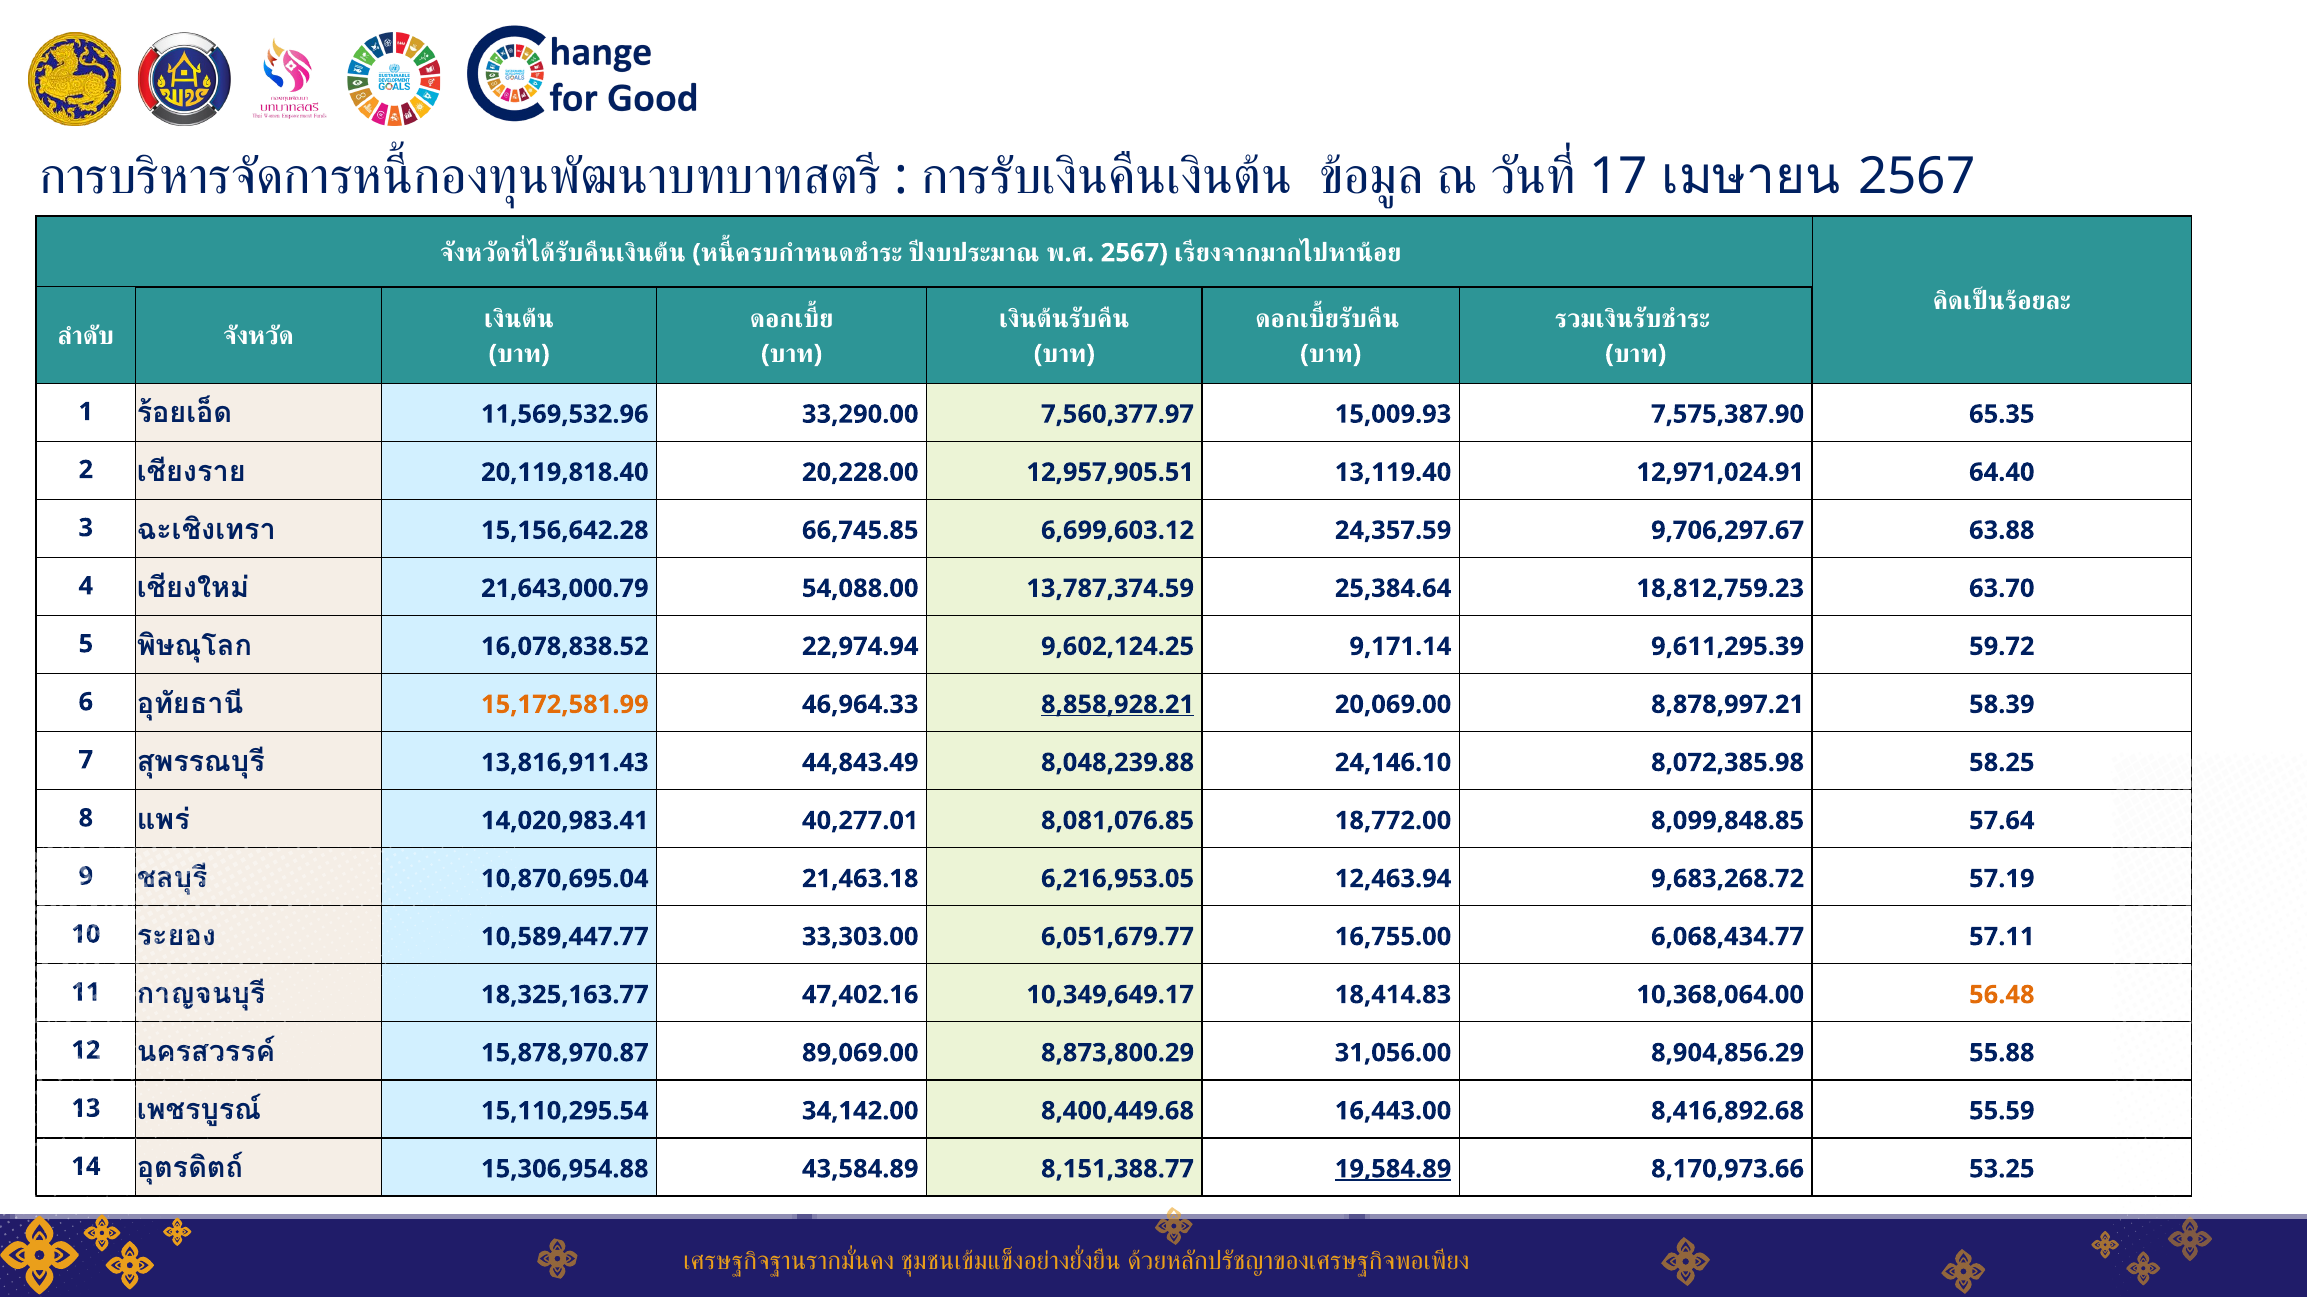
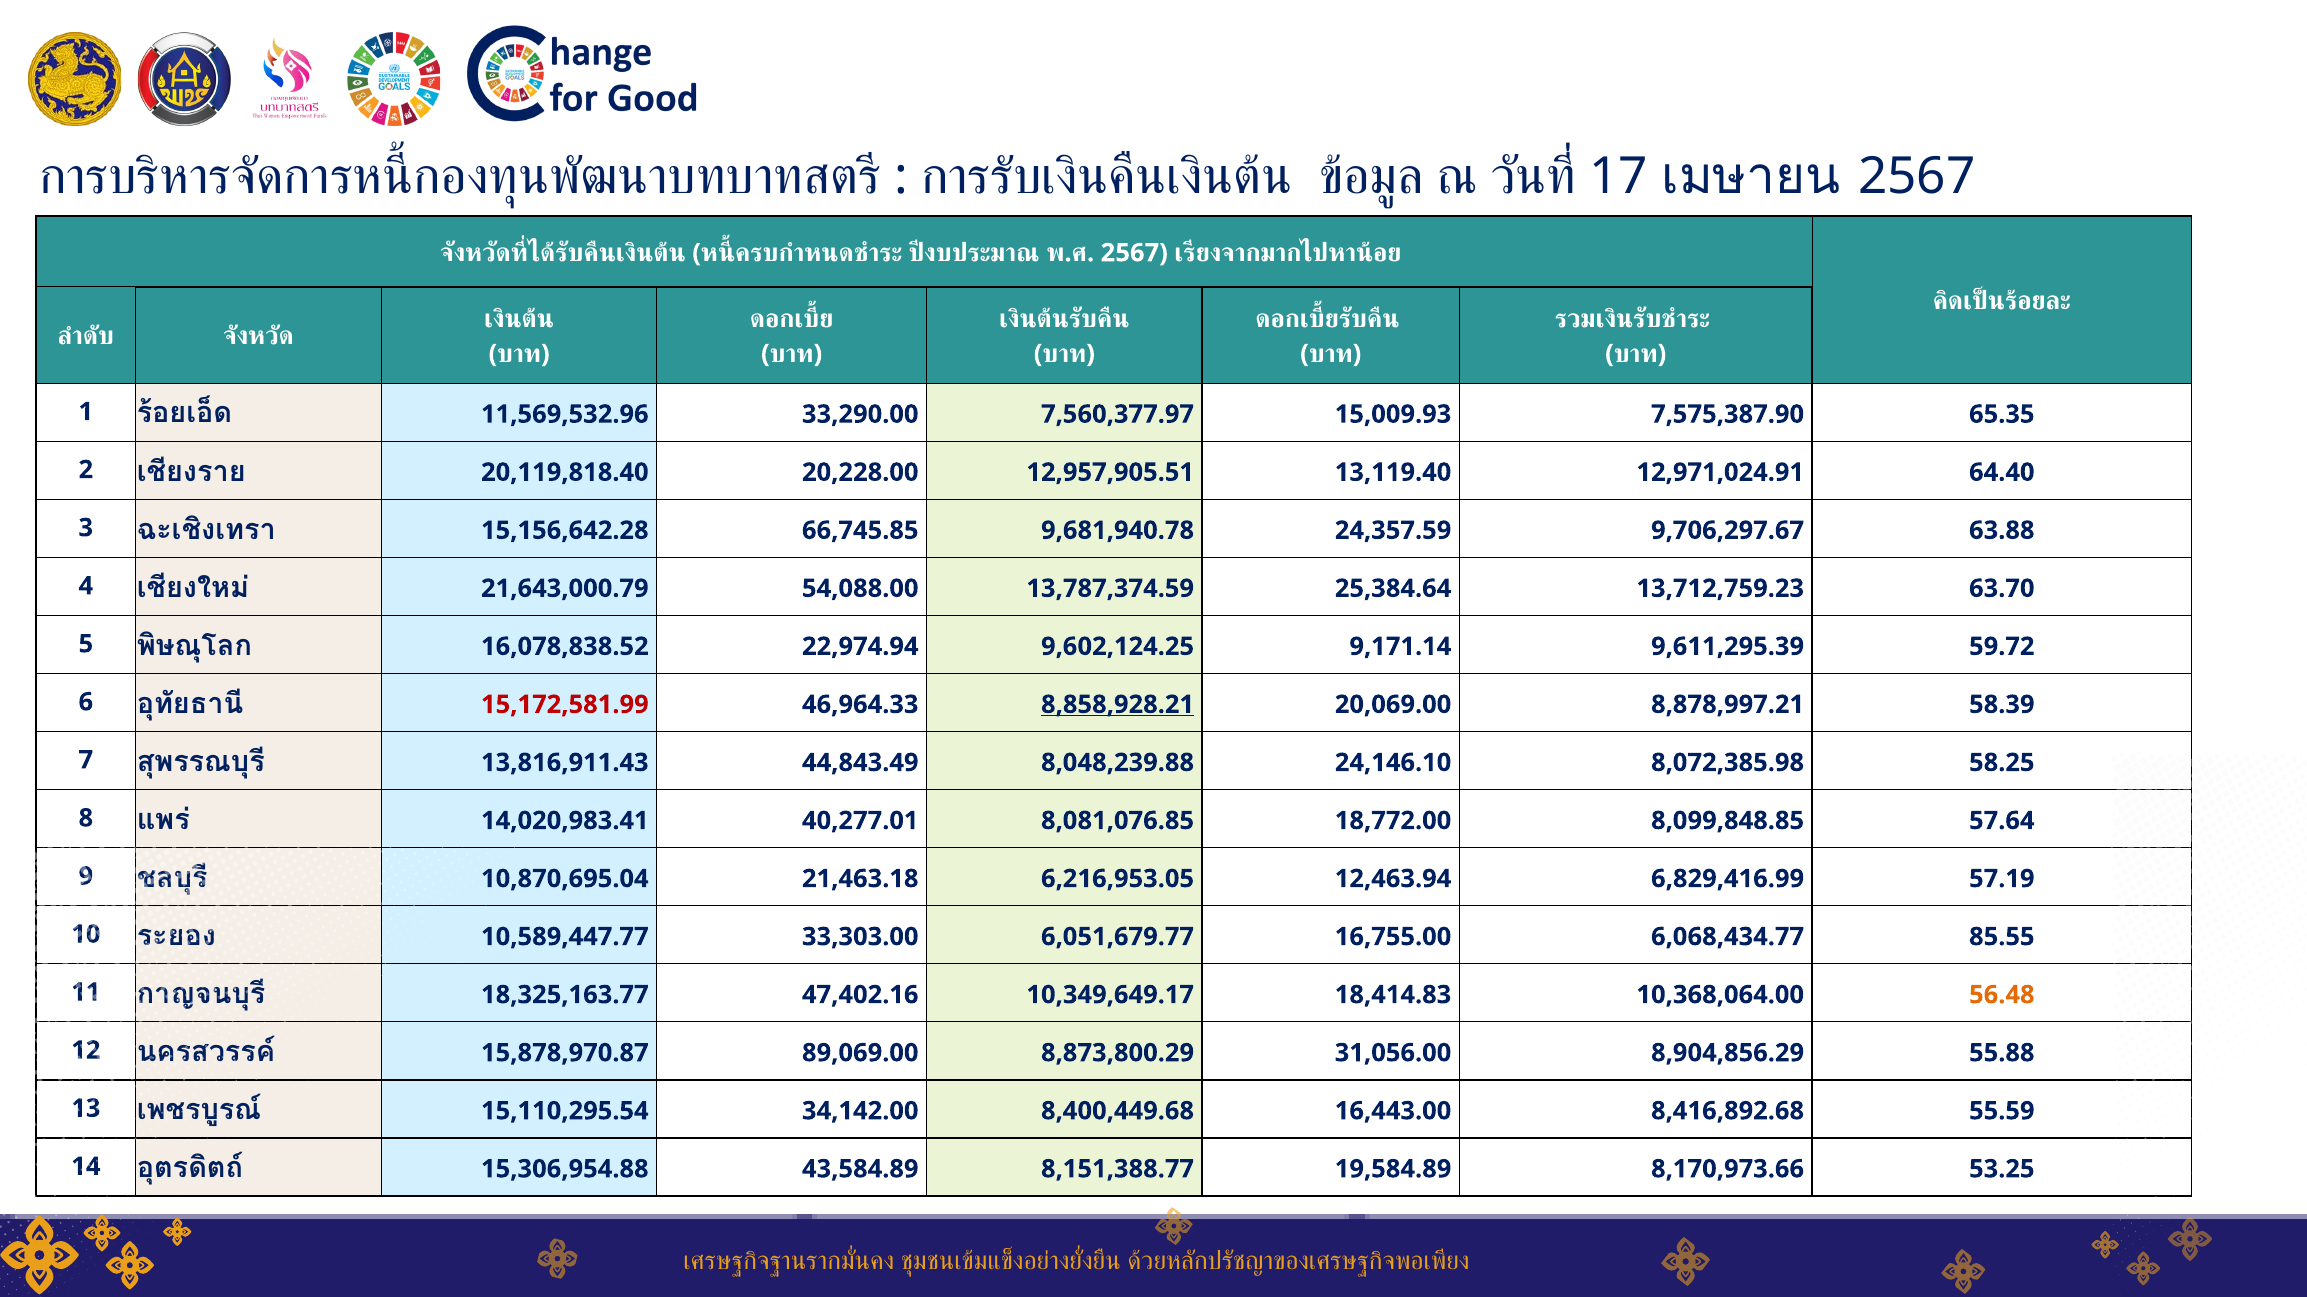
6,699,603.12: 6,699,603.12 -> 9,681,940.78 (1118, 531)
18,812,759.23: 18,812,759.23 -> 13,712,759.23 (1720, 589)
15,172,581.99 colour: orange -> red (565, 705)
9,683,268.72: 9,683,268.72 -> 6,829,416.99 (1728, 879)
57.11: 57.11 -> 85.55 (2002, 937)
19,584.89 underline: present -> none (1393, 1170)
